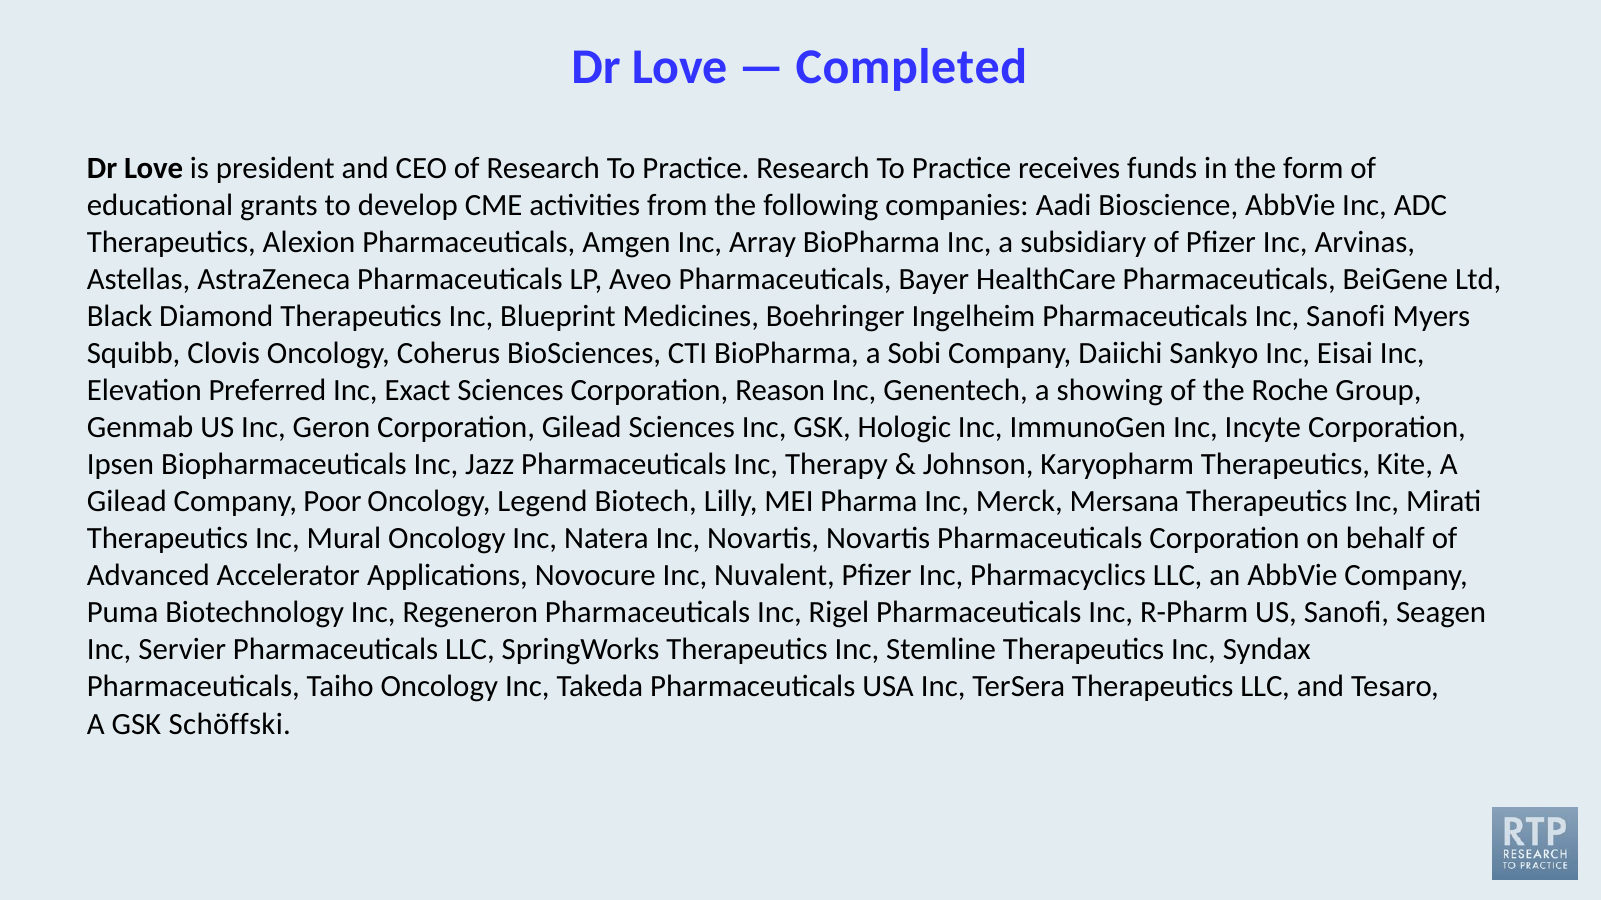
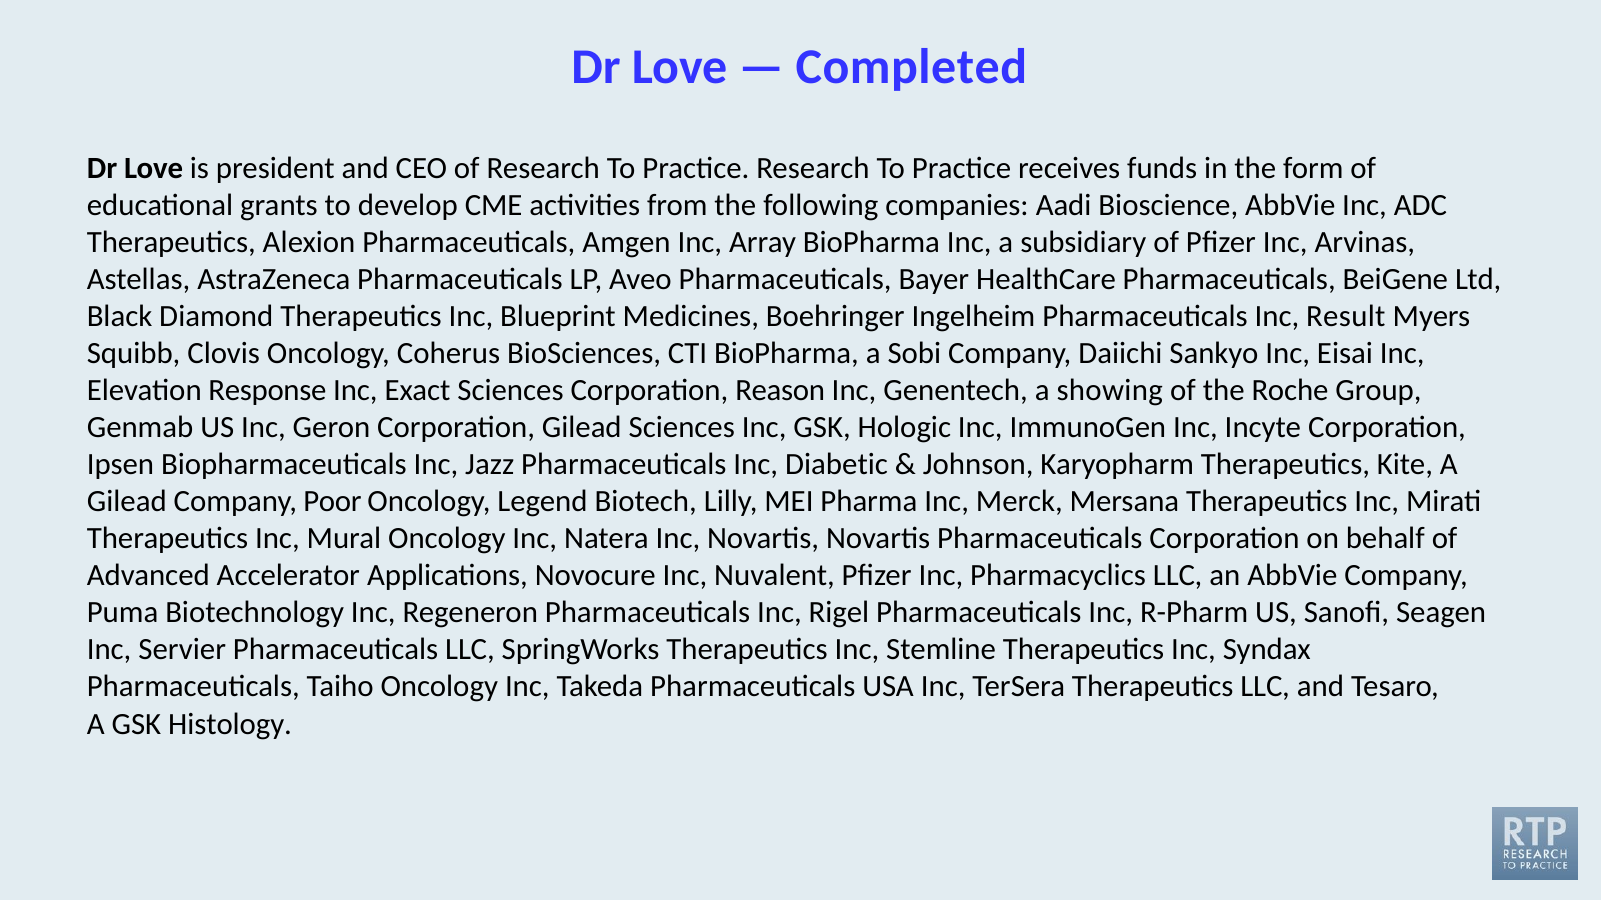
Inc Sanofi: Sanofi -> Result (1346, 317)
Preferred: Preferred -> Response (267, 391)
Therapy: Therapy -> Diabetic (837, 465)
Schöffski: Schöffski -> Histology (230, 724)
